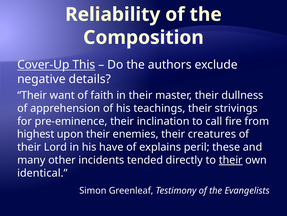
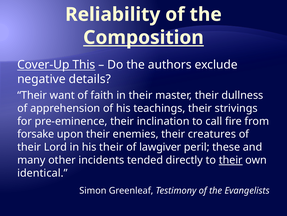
Composition underline: none -> present (143, 37)
highest: highest -> forsake (36, 134)
his have: have -> their (111, 147)
explains: explains -> lawgiver (160, 147)
